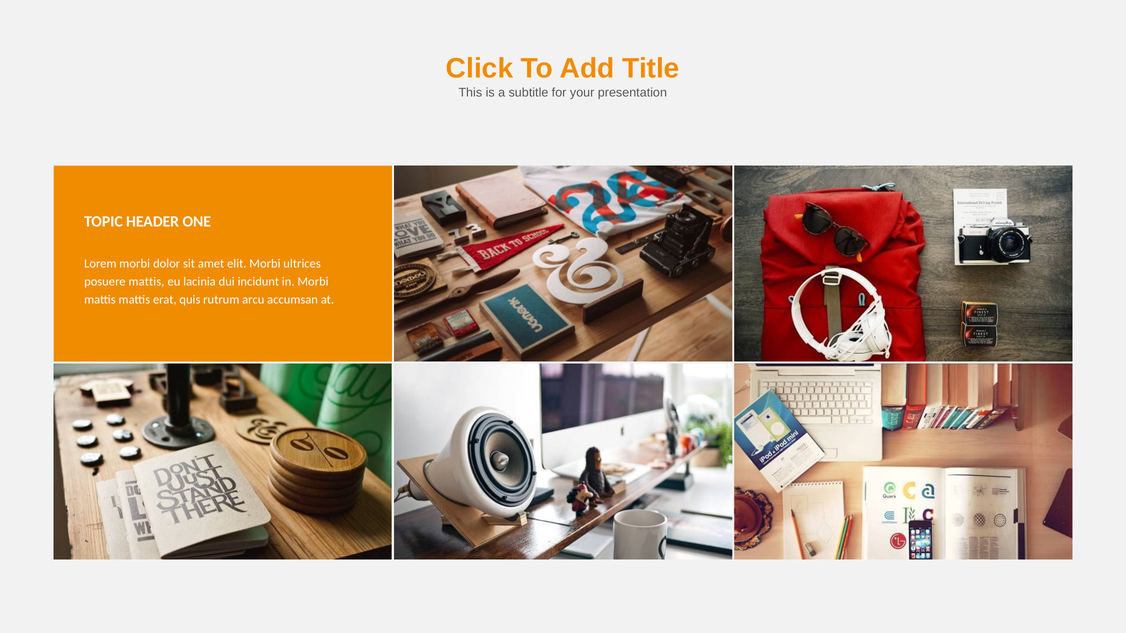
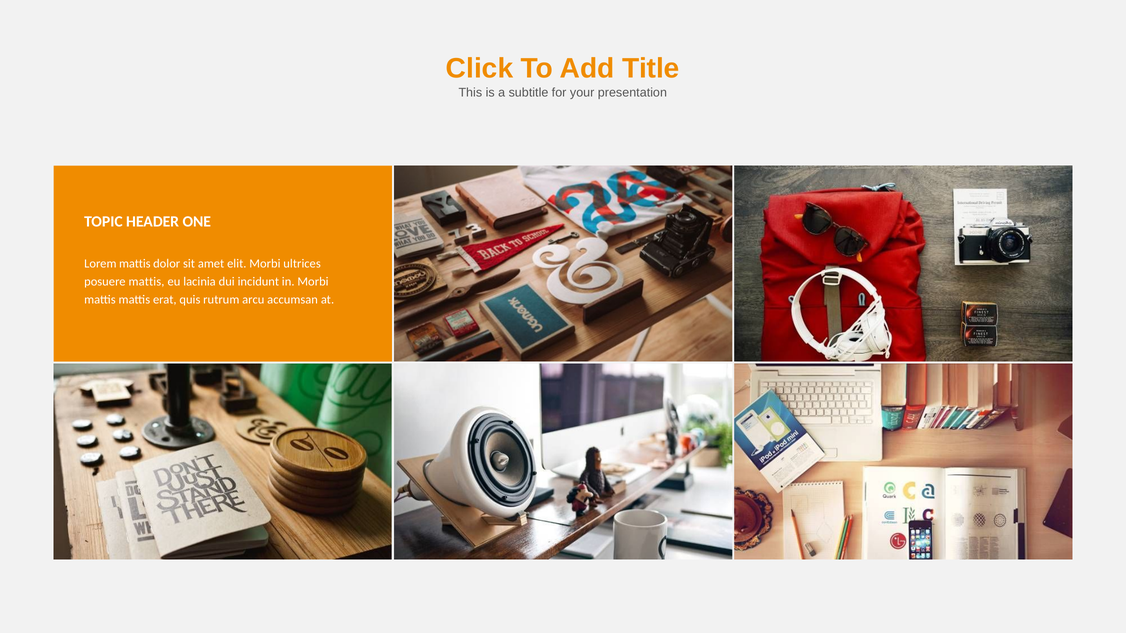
Lorem morbi: morbi -> mattis (135, 264)
